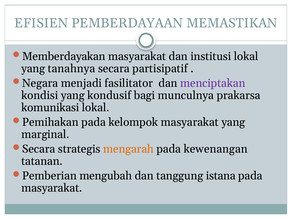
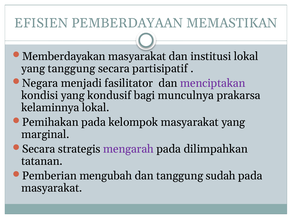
yang tanahnya: tanahnya -> tanggung (71, 69)
komunikasi: komunikasi -> kelaminnya (50, 108)
mengarah colour: orange -> purple (128, 149)
kewenangan: kewenangan -> dilimpahkan (216, 149)
istana: istana -> sudah (221, 176)
